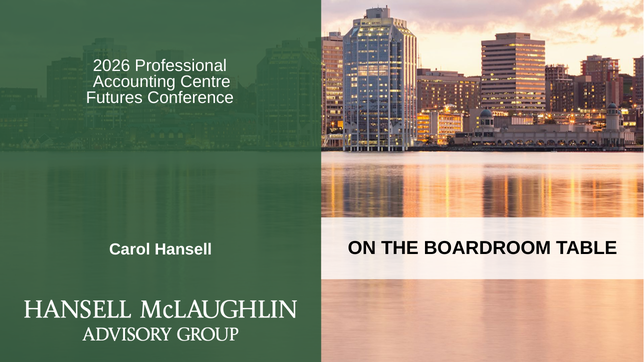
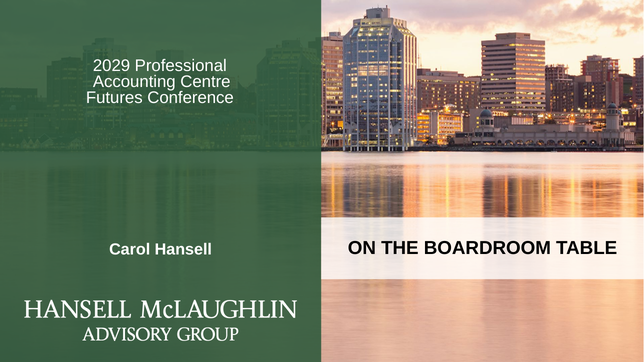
2026: 2026 -> 2029 (112, 66)
